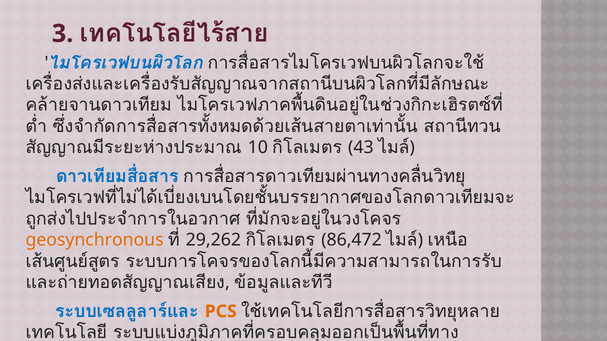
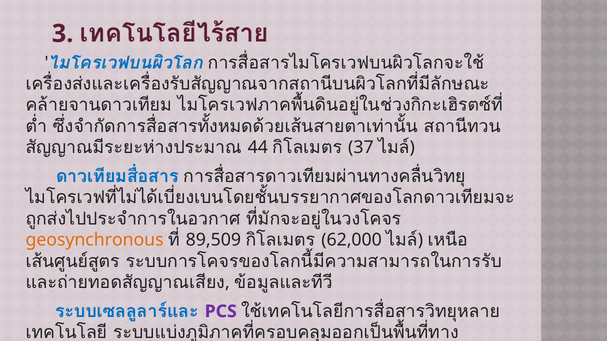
10: 10 -> 44 (258, 148)
43: 43 -> 37 (361, 148)
29,262: 29,262 -> 89,509 (213, 240)
86,472: 86,472 -> 62,000 (352, 240)
PCS colour: orange -> purple (221, 312)
